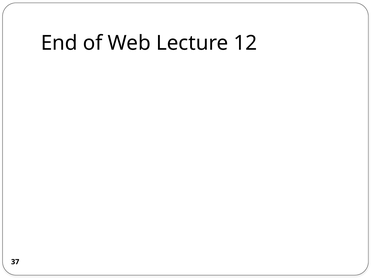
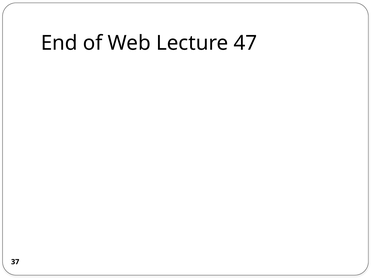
12: 12 -> 47 (245, 43)
